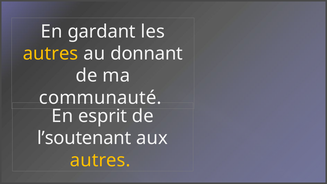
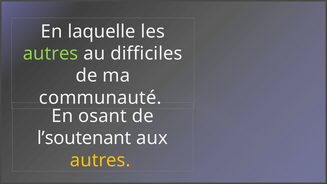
gardant: gardant -> laquelle (102, 31)
autres colour: yellow -> light green (51, 54)
donnant: donnant -> difficiles (146, 54)
esprit: esprit -> osant (103, 116)
